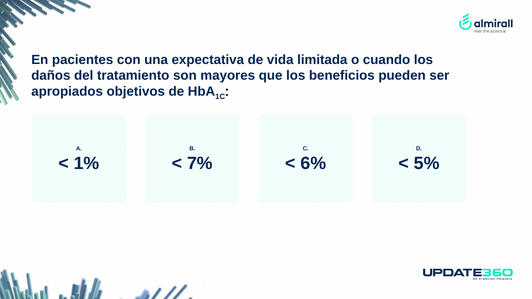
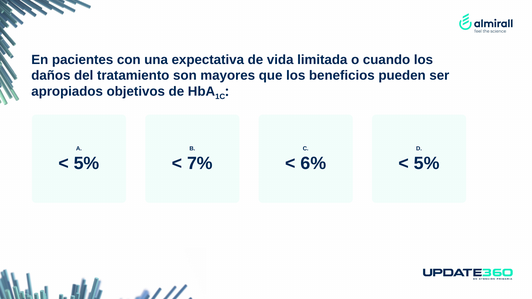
1%: 1% -> 5% (87, 164)
